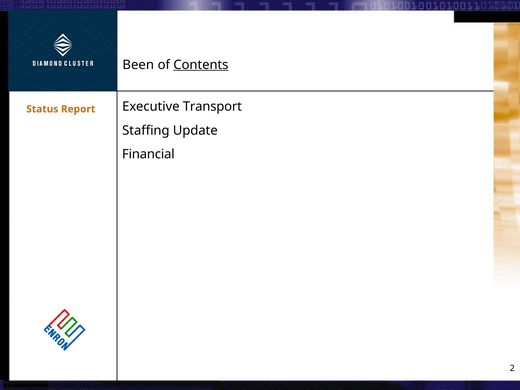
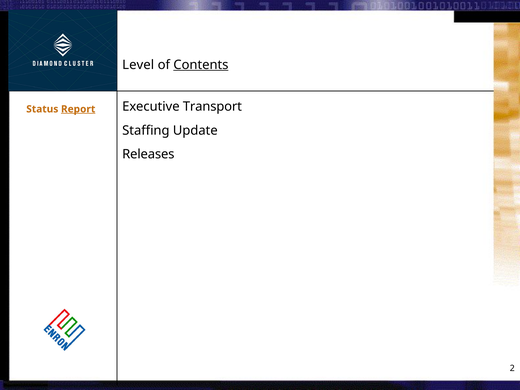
Been: Been -> Level (138, 65)
Report underline: none -> present (78, 109)
Financial: Financial -> Releases (148, 154)
